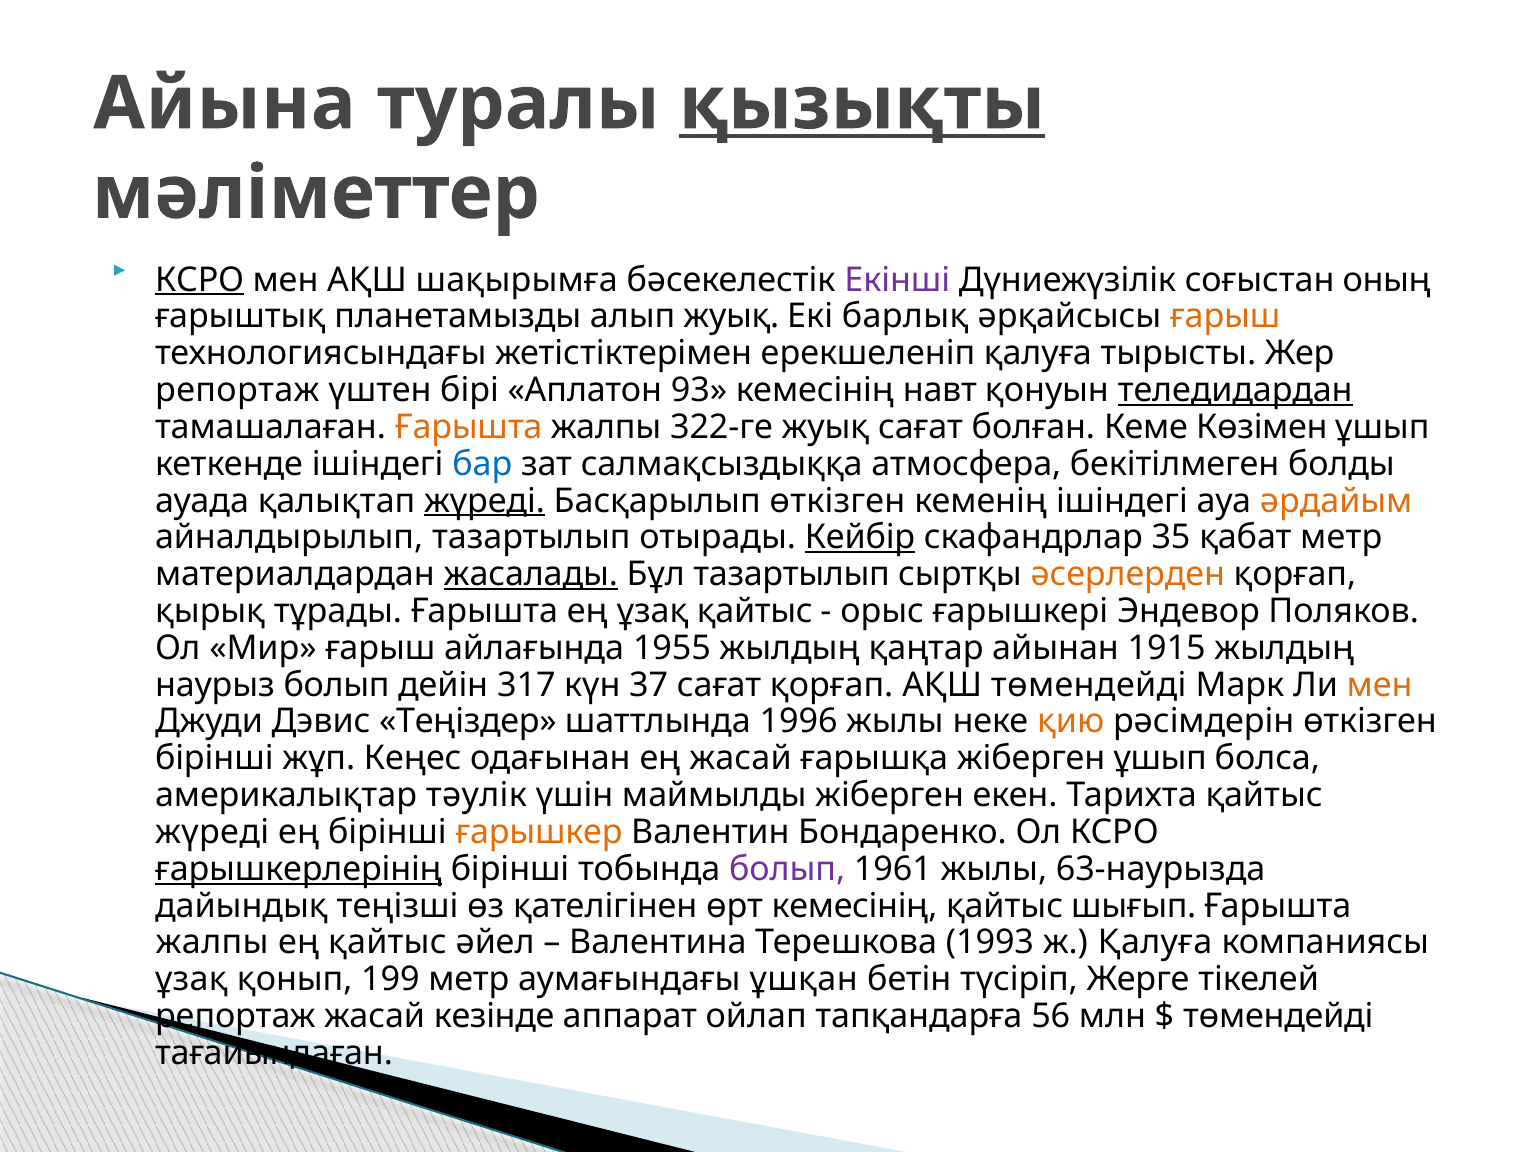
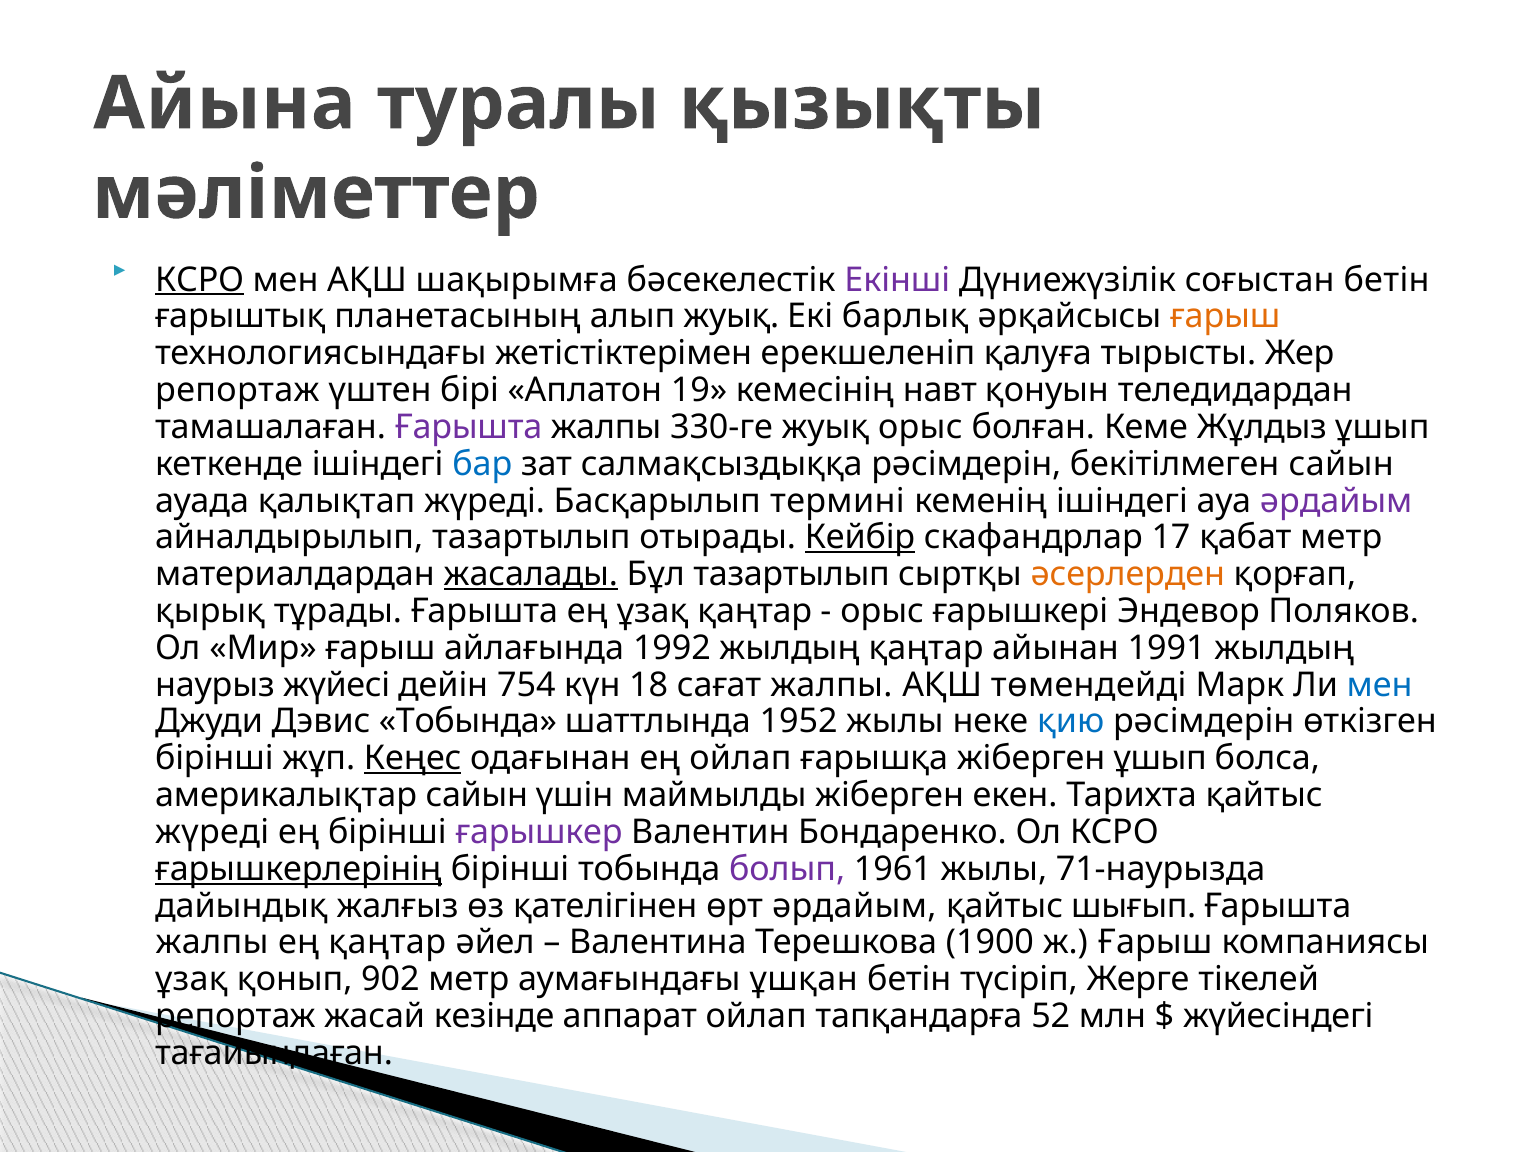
қызықты underline: present -> none (862, 104)
соғыстан оның: оның -> бетін (1387, 280)
планетамызды: планетамызды -> планетасының (458, 317)
93: 93 -> 19 (699, 390)
теледидардан underline: present -> none (1235, 390)
Ғарышта colour: orange -> purple (469, 427)
322-ге: 322-ге -> 330-ге (722, 427)
жуық сағат: сағат -> орыс (920, 427)
Көзімен: Көзімен -> Жұлдыз (1262, 427)
салмақсыздыққа атмосфера: атмосфера -> рәсімдерін (966, 464)
бекітілмеген болды: болды -> сайын (1341, 464)
жүреді underline: present -> none (485, 501)
Басқарылып өткізген: өткізген -> термині (837, 501)
әрдайым colour: orange -> purple (1336, 501)
35: 35 -> 17 (1171, 538)
ұзақ қайтыс: қайтыс -> қаңтар (755, 611)
1955: 1955 -> 1992 (672, 648)
1915: 1915 -> 1991 (1167, 648)
наурыз болып: болып -> жүйесі (337, 685)
317: 317 -> 754 (526, 685)
37: 37 -> 18 (649, 685)
сағат қорғап: қорғап -> жалпы (831, 685)
мен colour: orange -> blue (1380, 685)
Дэвис Теңіздер: Теңіздер -> Тобында (468, 722)
1996: 1996 -> 1952 (799, 722)
қию colour: orange -> blue (1071, 722)
Кеңес underline: none -> present (413, 759)
ең жасай: жасай -> ойлап (740, 759)
америкалықтар тәулік: тәулік -> сайын (477, 795)
ғарышкер colour: orange -> purple (539, 832)
63-наурызда: 63-наурызда -> 71-наурызда (1161, 869)
теңізші: теңізші -> жалғыз (398, 906)
өрт кемесінің: кемесінің -> әрдайым (854, 906)
ең қайтыс: қайтыс -> қаңтар (387, 943)
1993: 1993 -> 1900 (990, 943)
ж Қалуға: Қалуға -> Ғарыш (1155, 943)
199: 199 -> 902 (390, 980)
56: 56 -> 52 (1051, 1016)
төмендейді: төмендейді -> жүйесіндегі (1278, 1016)
